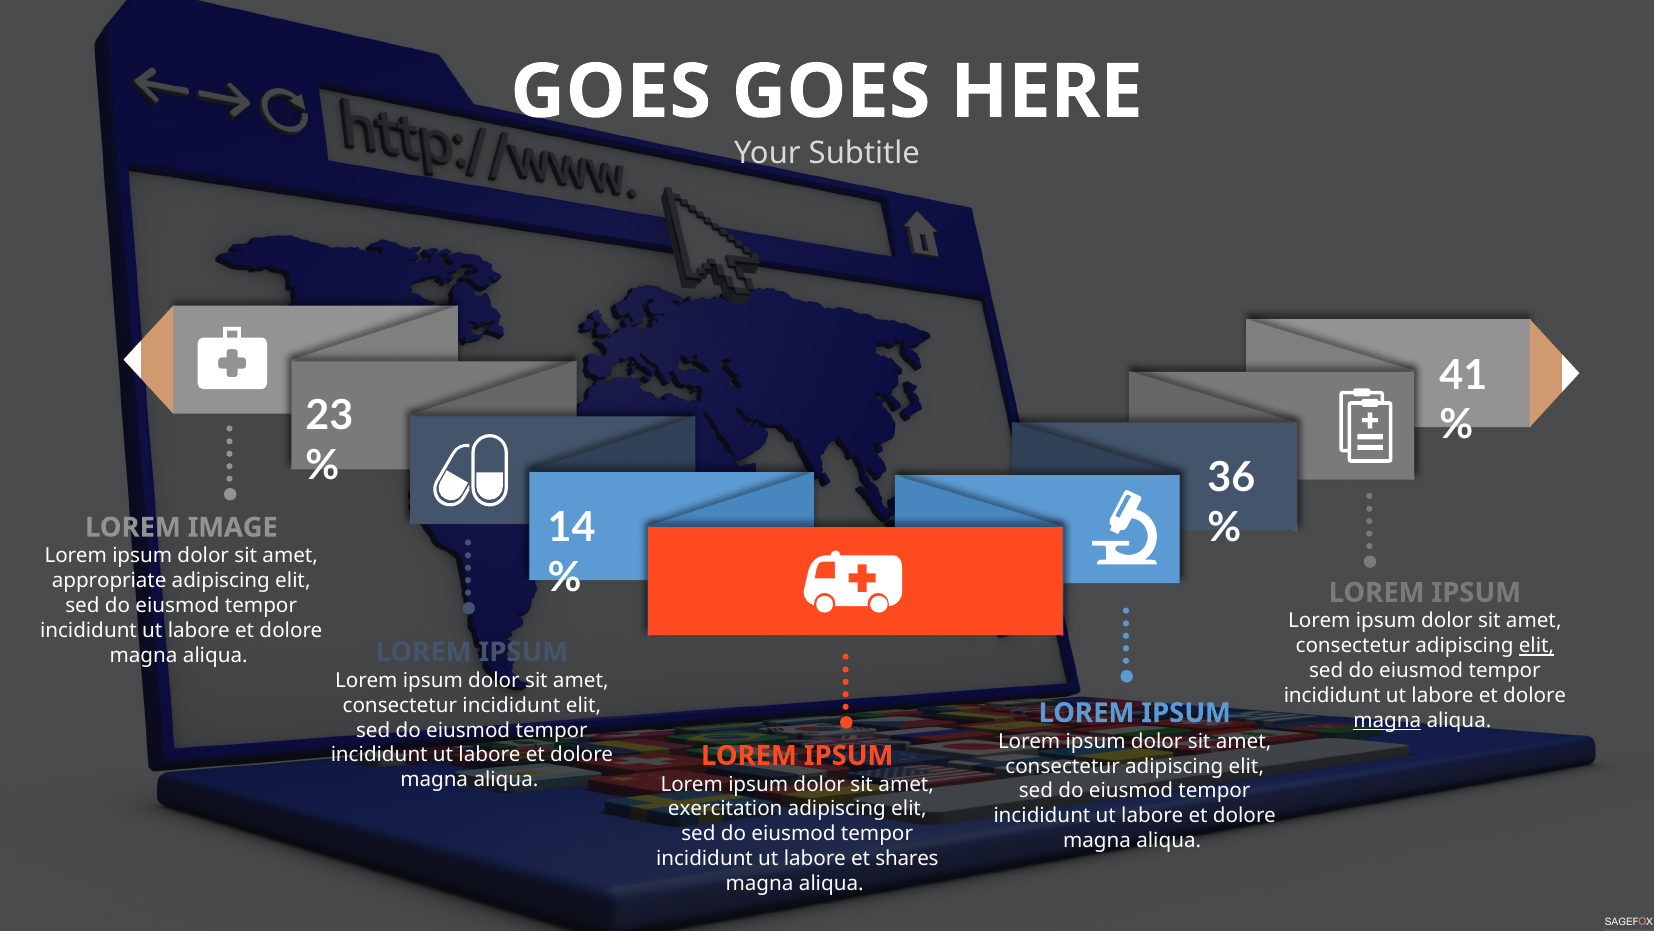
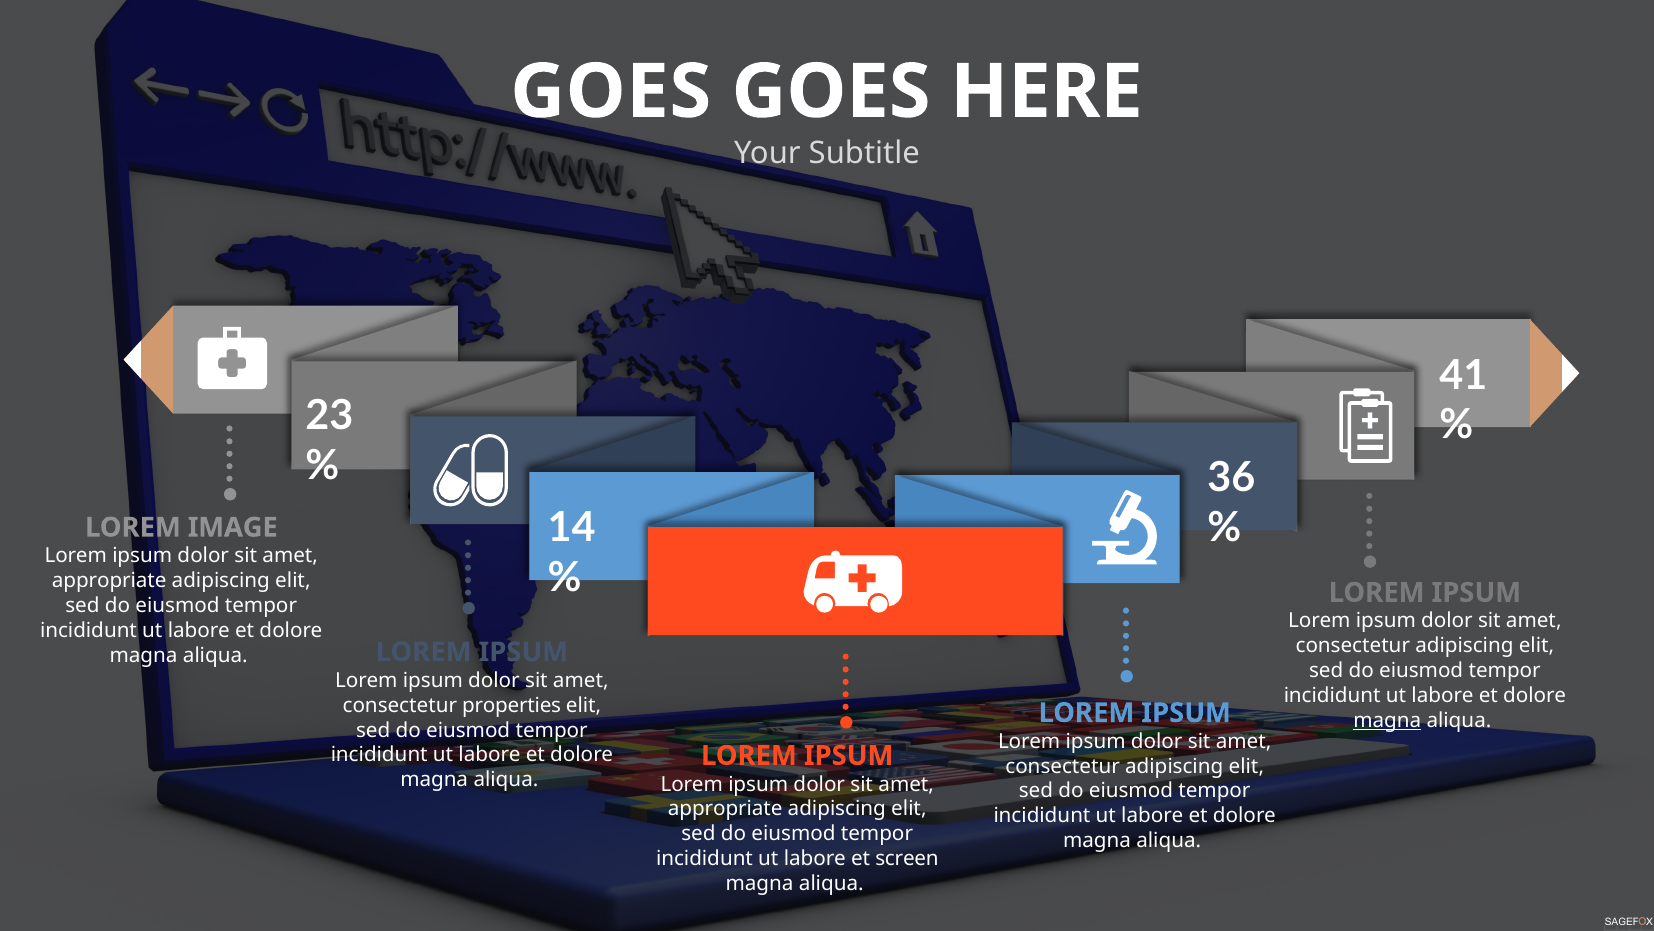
elit underline: present -> none (1536, 646)
consectetur incididunt: incididunt -> properties (512, 705)
exercitation: exercitation -> appropriate (725, 808)
shares: shares -> screen (907, 858)
